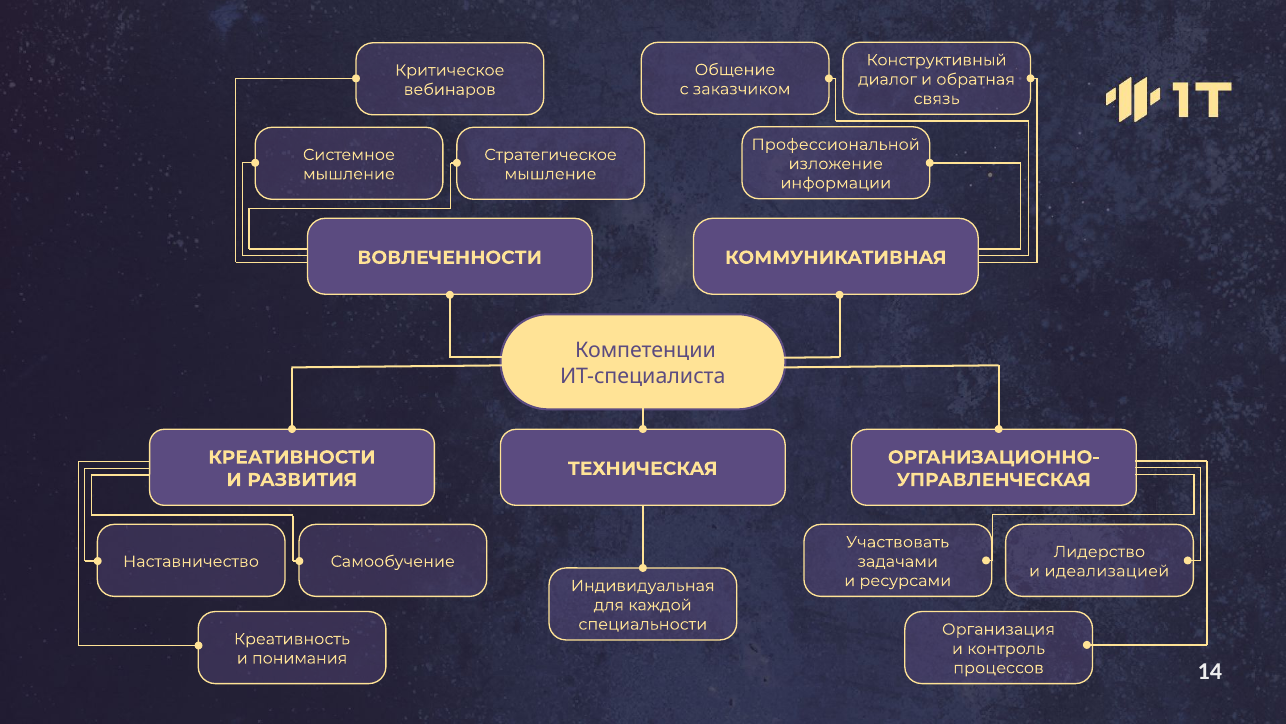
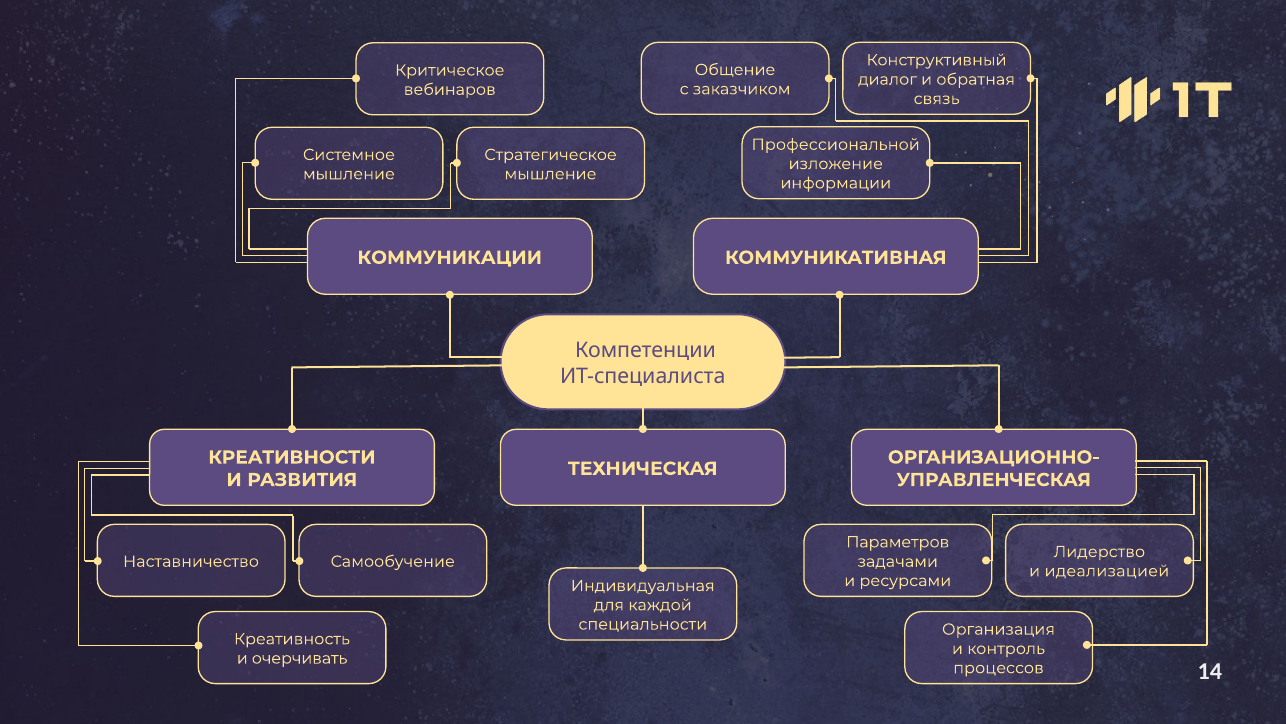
ВОВЛЕЧЕННОСТИ: ВОВЛЕЧЕННОСТИ -> КОММУНИКАЦИИ (450, 257)
Участвовать: Участвовать -> Параметров (898, 542)
понимания: понимания -> очерчивать (300, 658)
